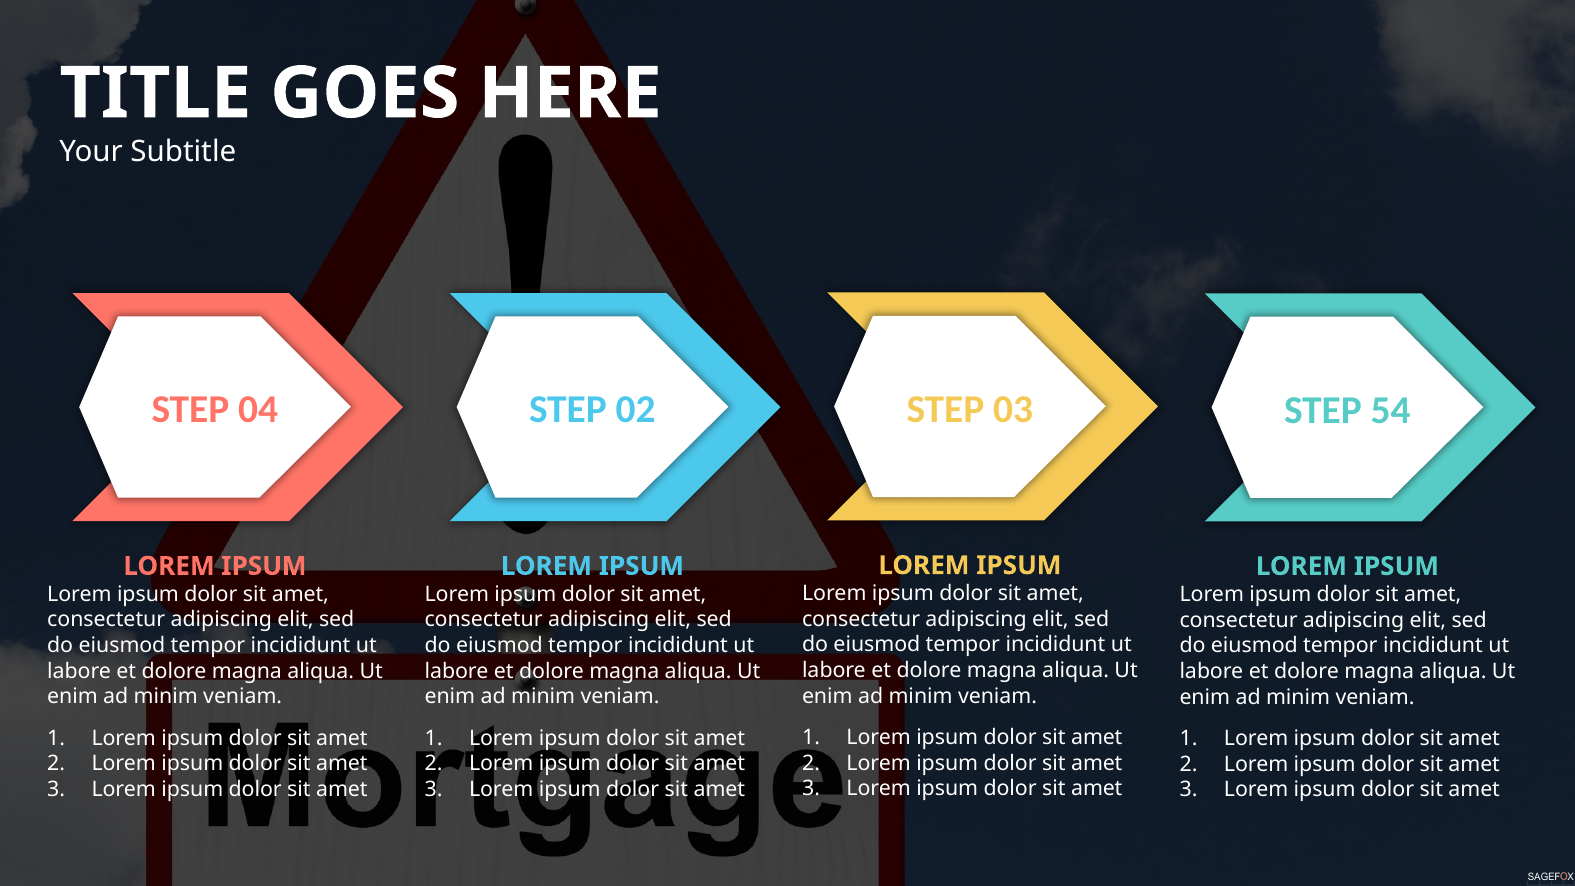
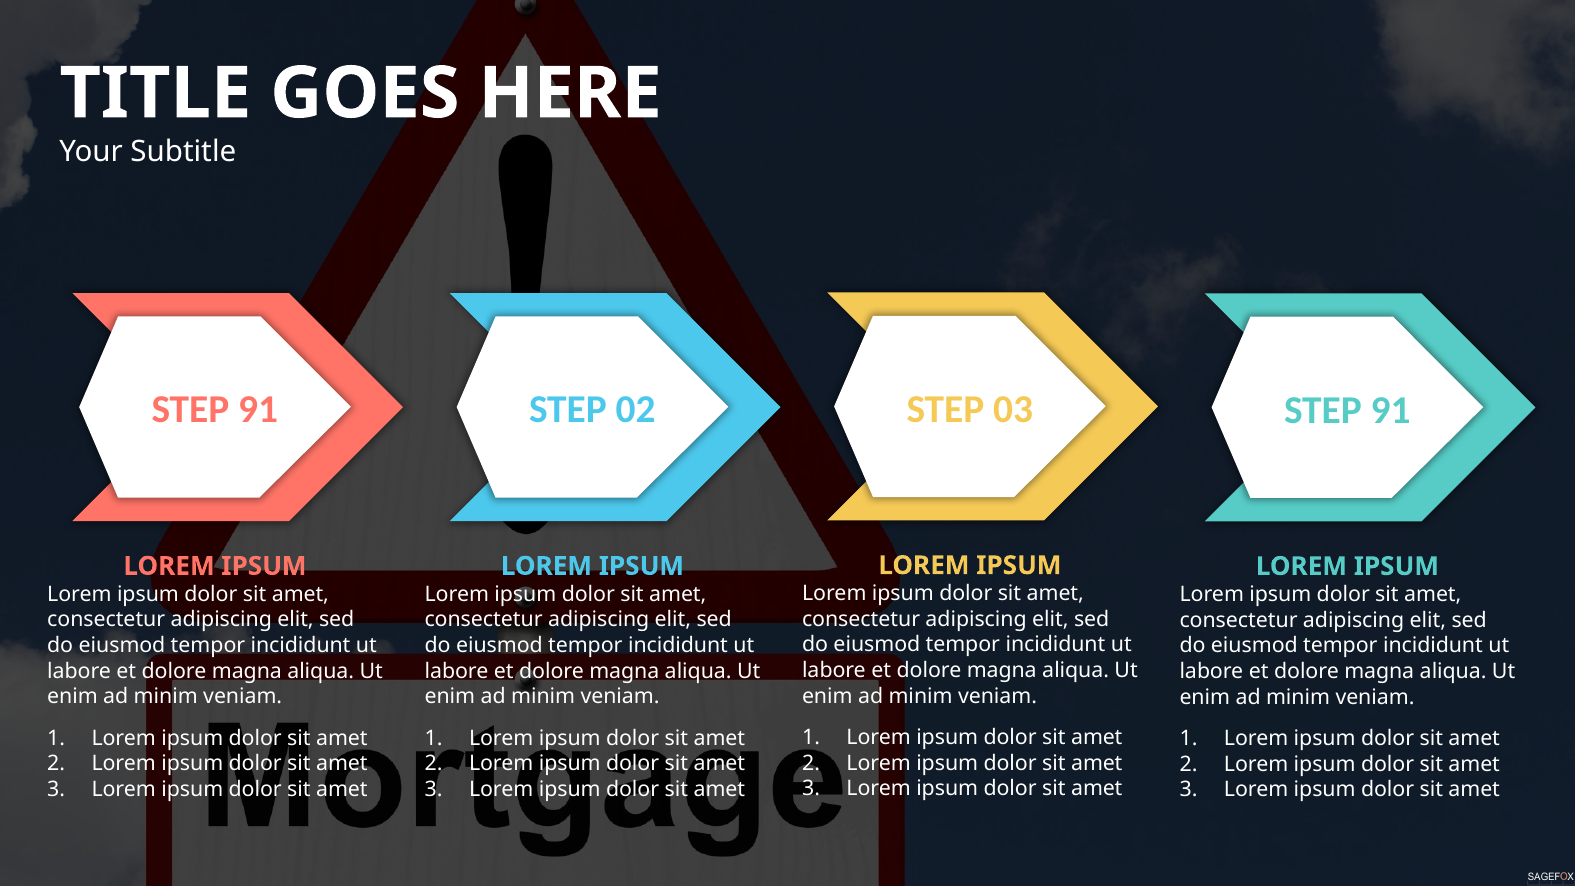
04: 04 -> 91 (258, 410)
54: 54 -> 91 (1391, 410)
